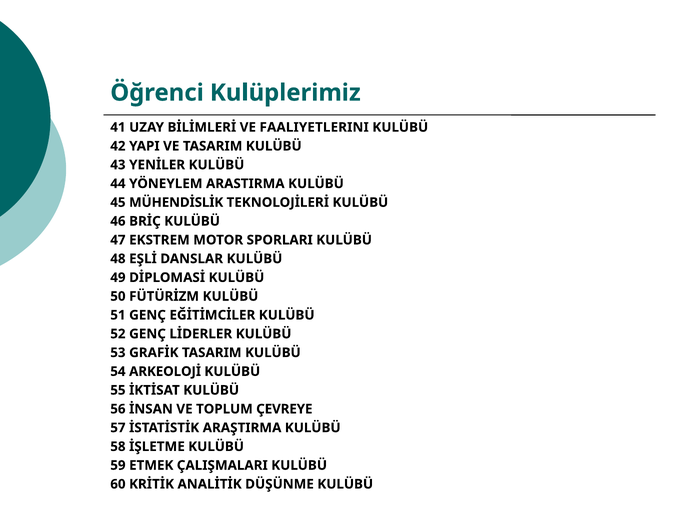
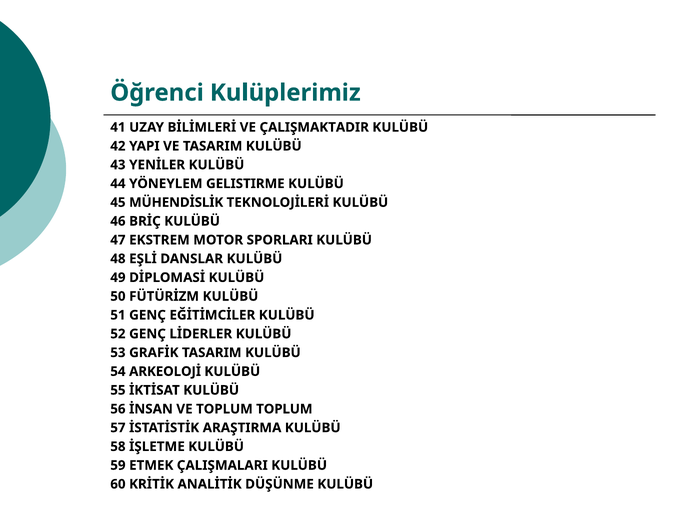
FAALIYETLERINI: FAALIYETLERINI -> ÇALIŞMAKTADIR (314, 127)
ARASTIRMA: ARASTIRMA -> GELISTIRME (245, 184)
TOPLUM ÇEVREYE: ÇEVREYE -> TOPLUM (284, 409)
